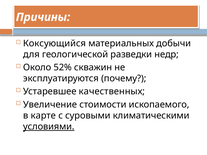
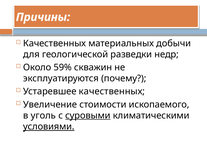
Коксующийся: Коксующийся -> Качественных (55, 43)
52%: 52% -> 59% (63, 68)
карте: карте -> уголь (43, 116)
суровыми underline: none -> present (88, 116)
